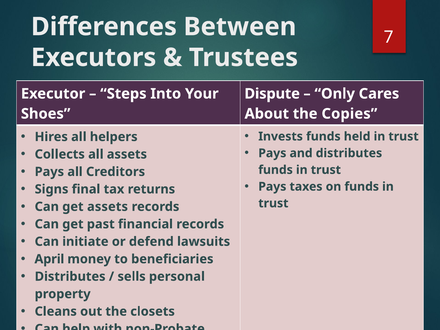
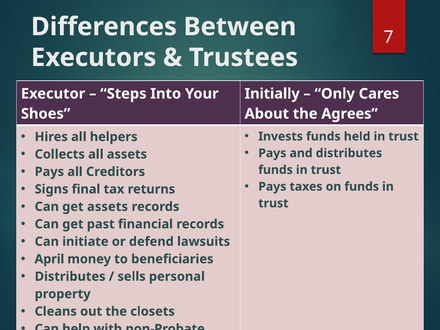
Dispute: Dispute -> Initially (272, 94)
Copies: Copies -> Agrees (350, 114)
